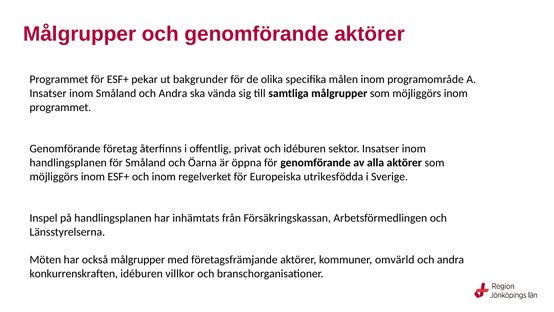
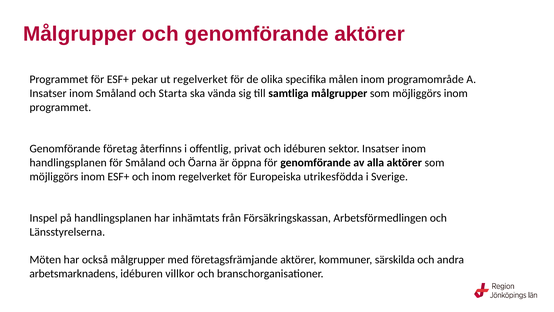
ut bakgrunder: bakgrunder -> regelverket (200, 79)
Småland och Andra: Andra -> Starta (173, 93)
omvärld: omvärld -> särskilda (395, 259)
konkurrenskraften: konkurrenskraften -> arbetsmarknadens (74, 273)
